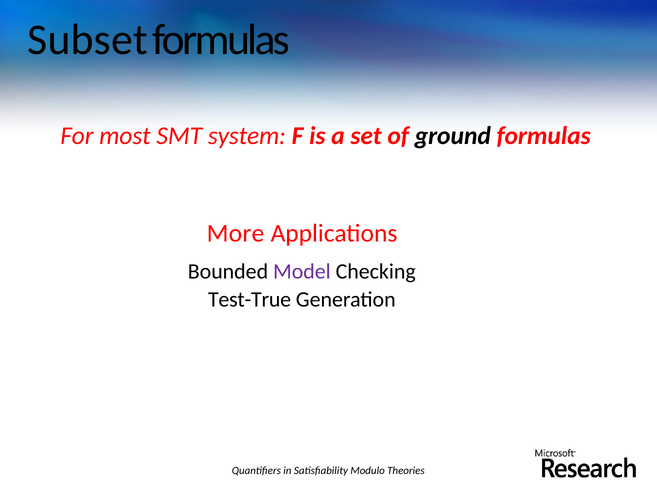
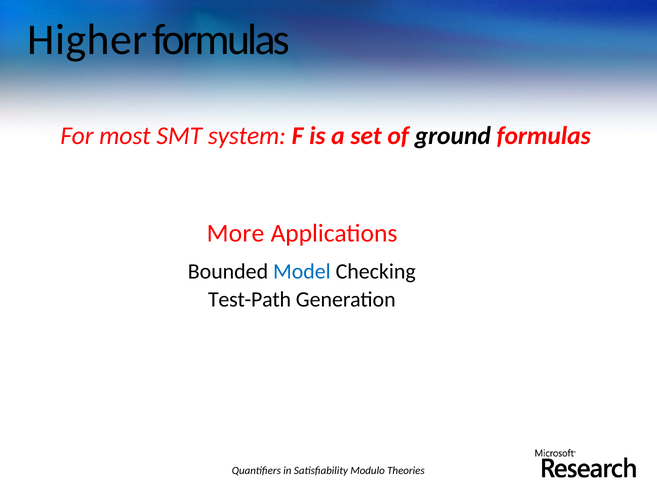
Subset: Subset -> Higher (87, 40)
Model colour: purple -> blue (302, 272)
Test-True: Test-True -> Test-Path (250, 300)
